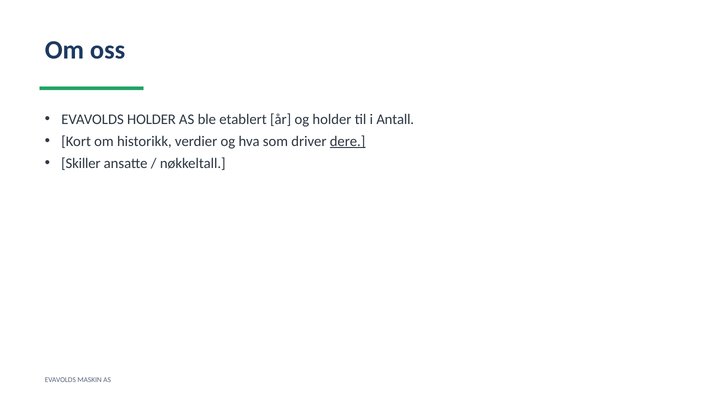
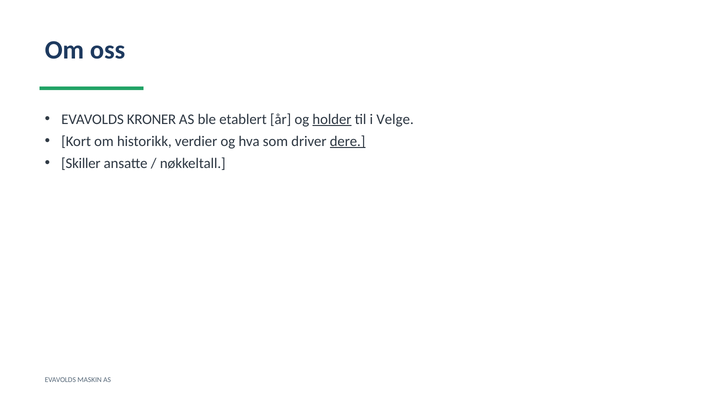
EVAVOLDS HOLDER: HOLDER -> KRONER (151, 119)
holder underline: none -> present (332, 119)
Antall: Antall -> Velge (395, 119)
